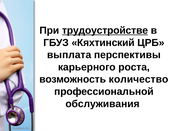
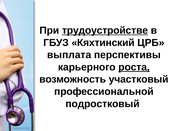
роста underline: none -> present (134, 67)
количество: количество -> участковый (139, 79)
обслуживания: обслуживания -> подростковый (103, 103)
